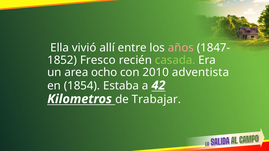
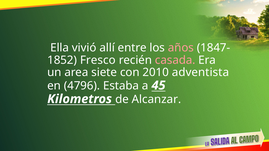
casada colour: light green -> pink (175, 60)
ocho: ocho -> siete (104, 73)
1854: 1854 -> 4796 (82, 86)
42: 42 -> 45 (159, 86)
Trabajar: Trabajar -> Alcanzar (156, 100)
